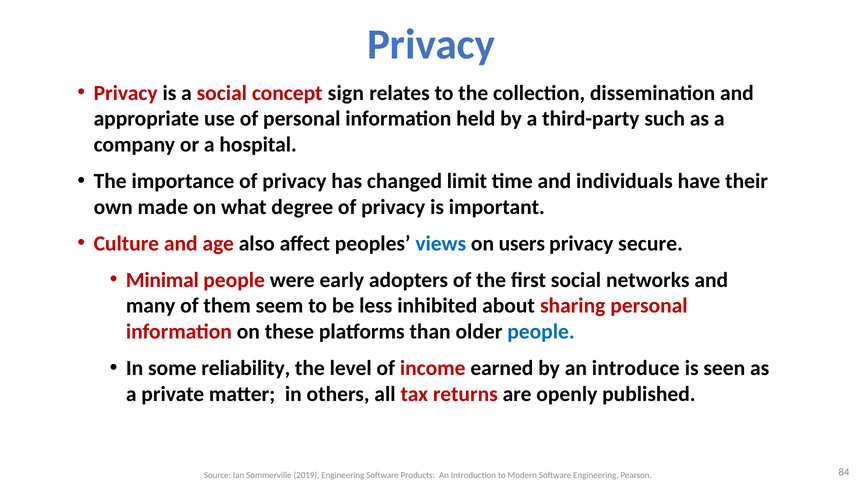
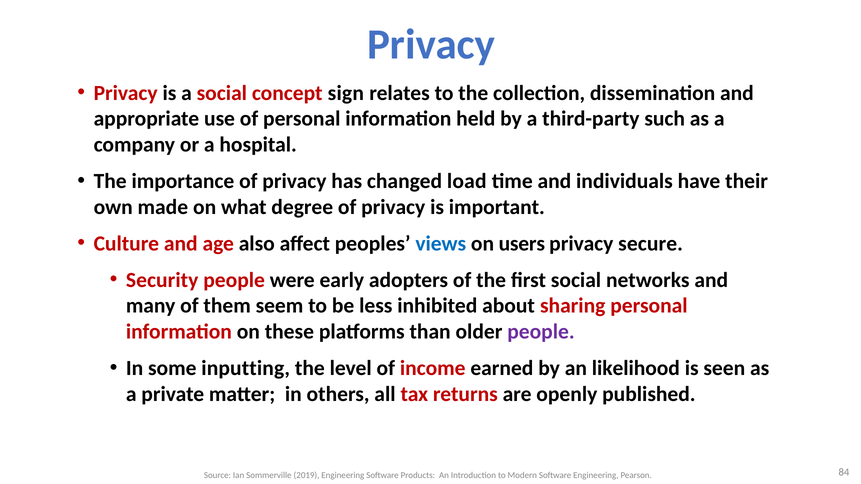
limit: limit -> load (467, 181)
Minimal: Minimal -> Security (162, 280)
people colour: blue -> purple (541, 332)
reliability: reliability -> inputting (246, 368)
introduce: introduce -> likelihood (636, 368)
